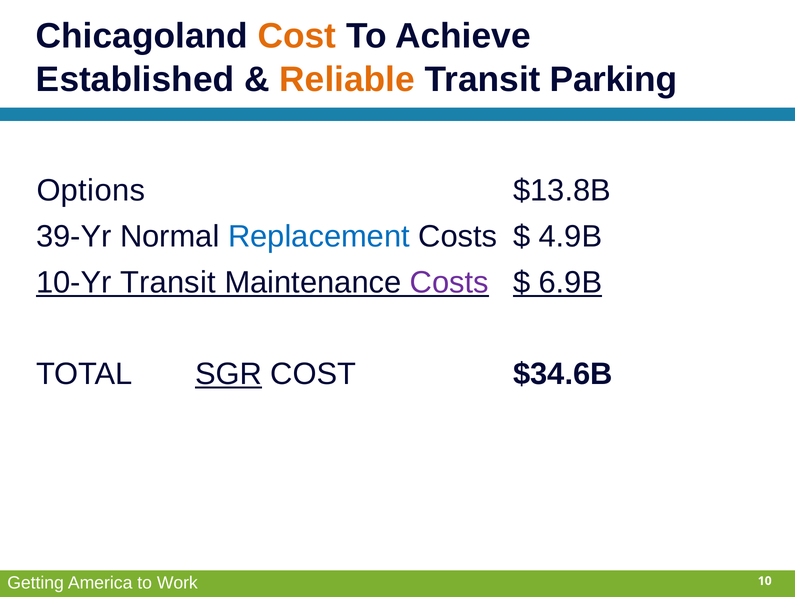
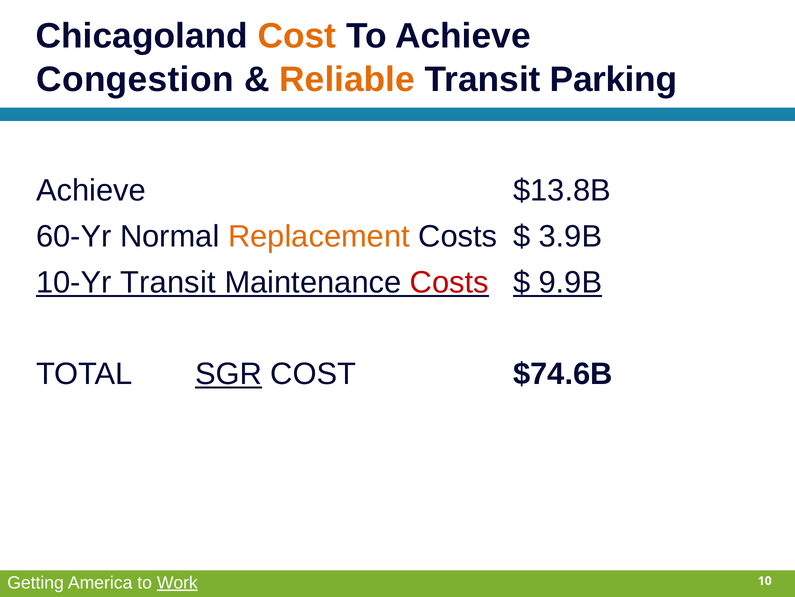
Established: Established -> Congestion (135, 80)
Options: Options -> Achieve (91, 191)
39-Yr: 39-Yr -> 60-Yr (74, 236)
Replacement colour: blue -> orange (319, 236)
4.9B: 4.9B -> 3.9B (571, 236)
Costs colour: purple -> red (449, 282)
6.9B: 6.9B -> 9.9B (571, 282)
$34.6B: $34.6B -> $74.6B (563, 374)
Work underline: none -> present (177, 582)
